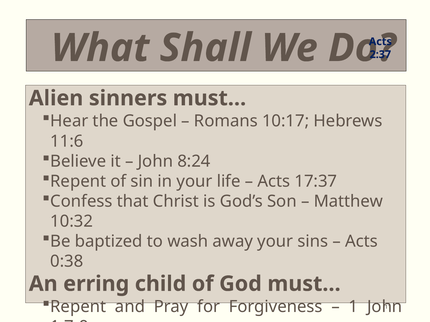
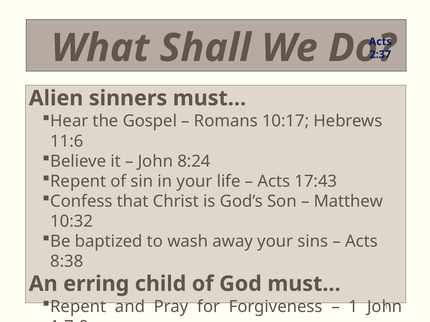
17:37: 17:37 -> 17:43 (316, 182)
0:38: 0:38 -> 8:38 (67, 262)
